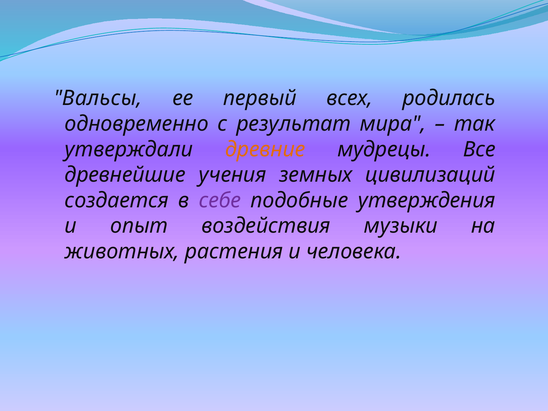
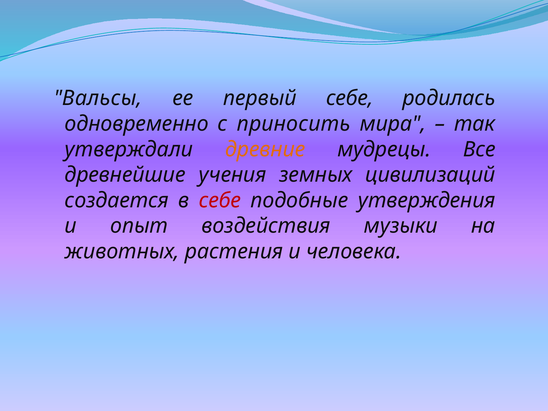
первый всех: всех -> себе (350, 98)
результат: результат -> приносить (294, 124)
себе colour: purple -> red (220, 200)
